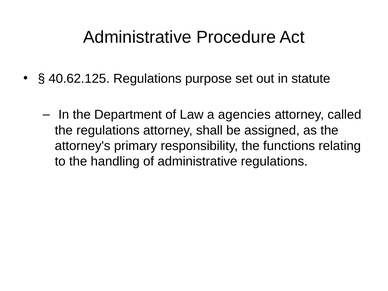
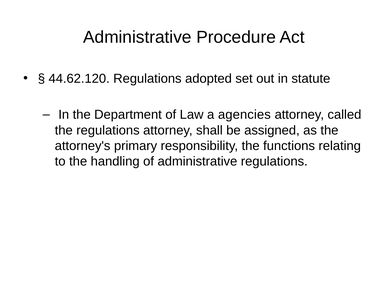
40.62.125: 40.62.125 -> 44.62.120 (79, 79)
purpose: purpose -> adopted (209, 79)
